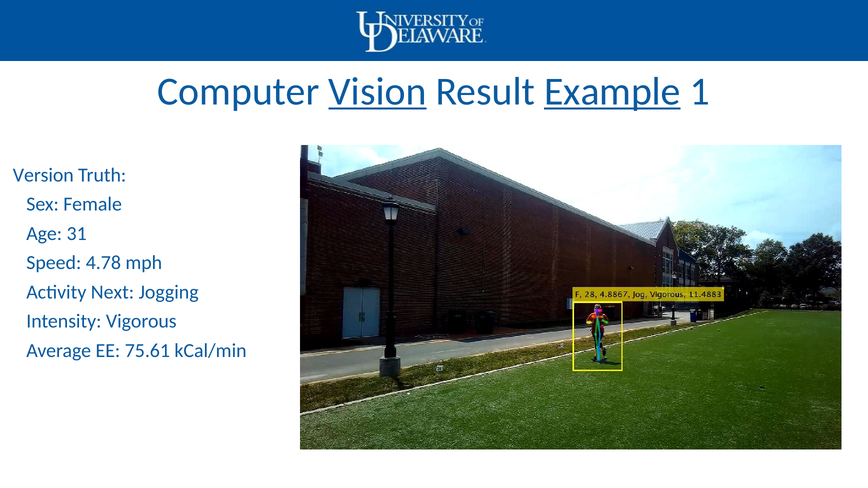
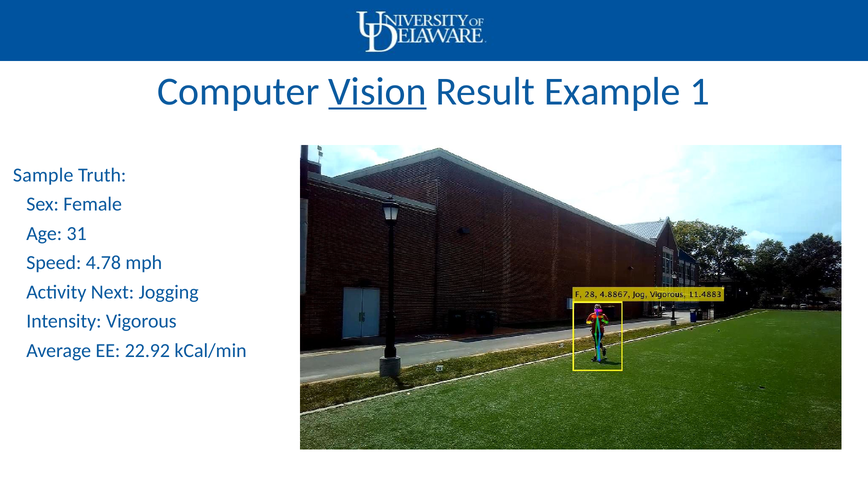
Example underline: present -> none (612, 91)
Version: Version -> Sample (43, 175)
75.61: 75.61 -> 22.92 (147, 351)
